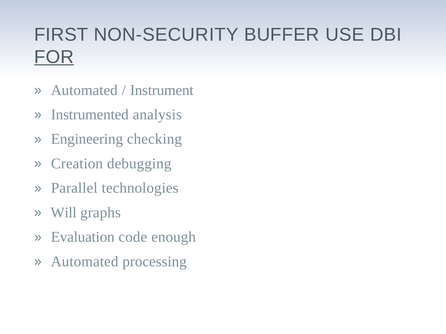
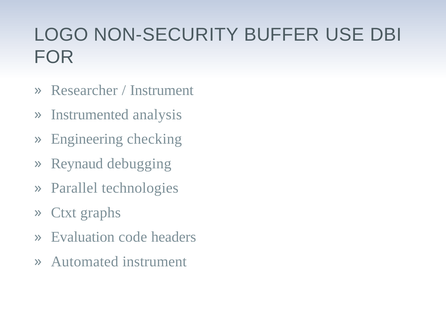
FIRST: FIRST -> LOGO (61, 35)
FOR underline: present -> none (54, 57)
Automated: Automated -> Researcher (84, 90)
Creation: Creation -> Reynaud (77, 164)
Will: Will -> Ctxt (64, 213)
enough: enough -> headers (174, 237)
Automated processing: processing -> instrument (155, 262)
